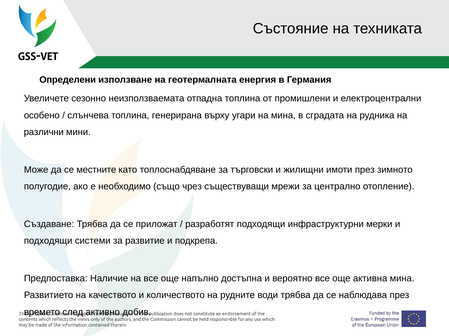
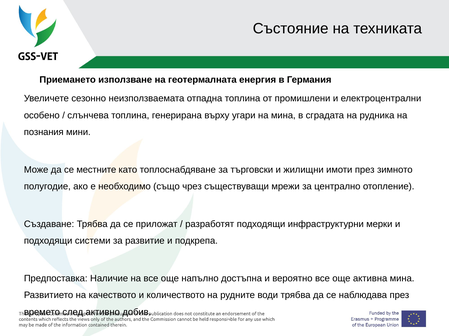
Определени: Определени -> Приемането (68, 80)
различни: различни -> познания (44, 132)
